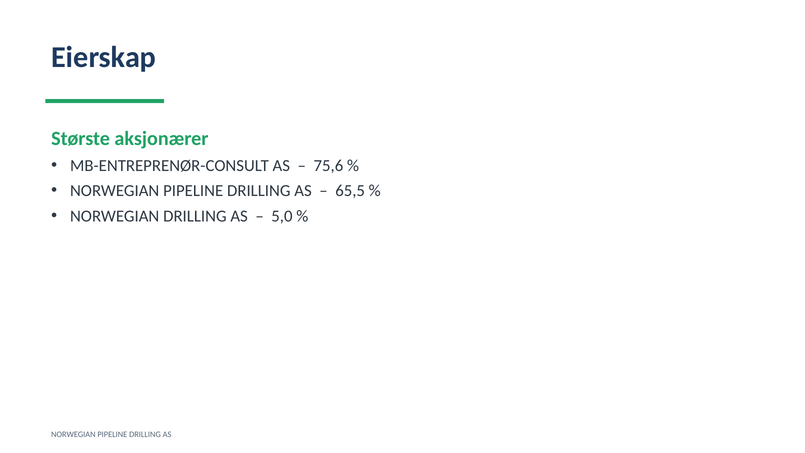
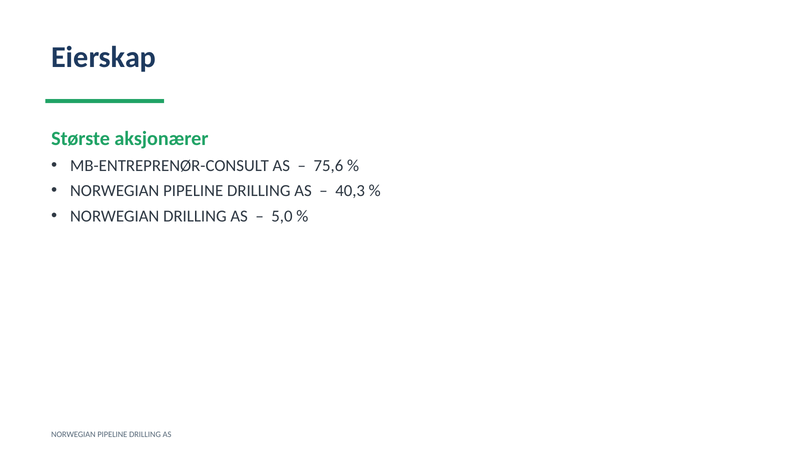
65,5: 65,5 -> 40,3 (350, 191)
